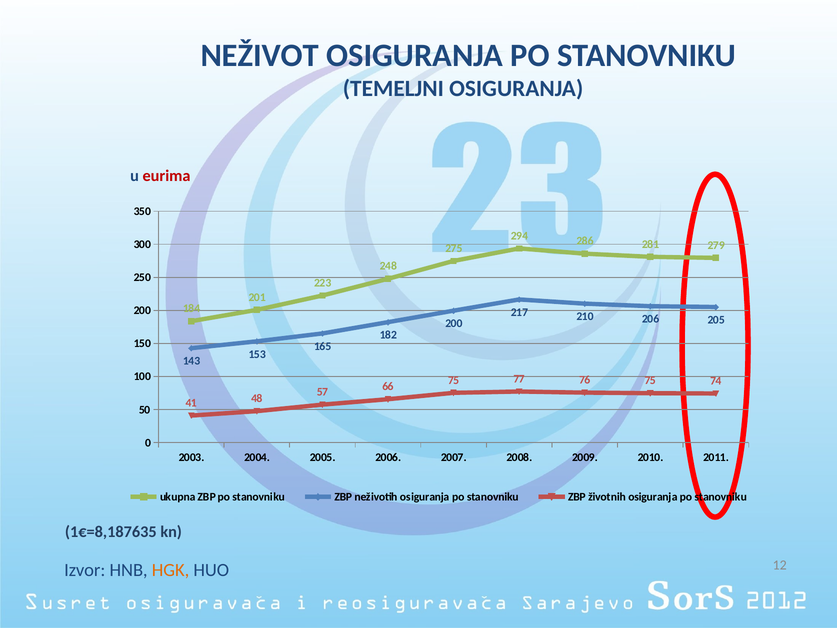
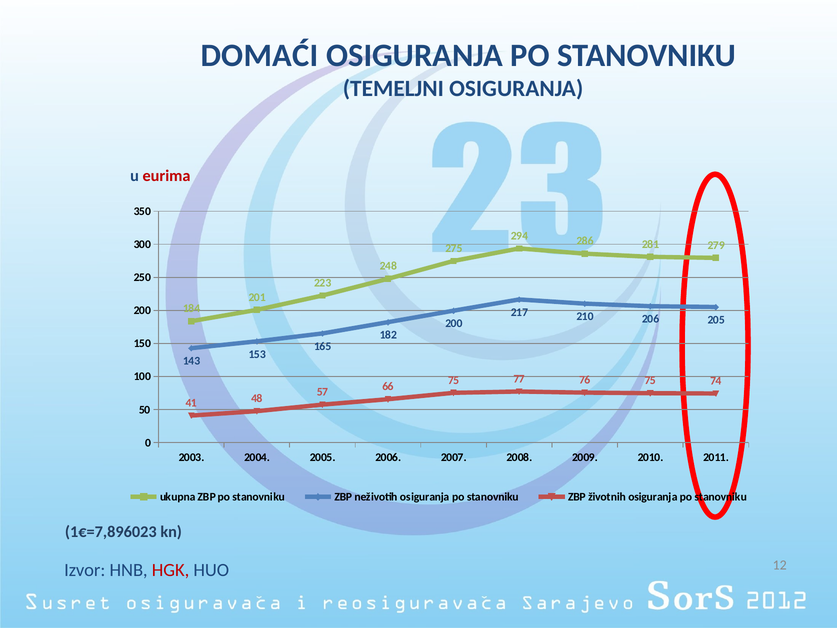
NEŽIVOT: NEŽIVOT -> DOMAĆI (260, 56)
1€=8,187635: 1€=8,187635 -> 1€=7,896023 (111, 531)
HGK colour: orange -> red (171, 570)
